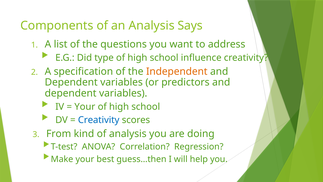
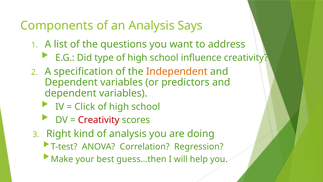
Your: Your -> Click (85, 107)
Creativity colour: blue -> red (99, 120)
From: From -> Right (59, 133)
